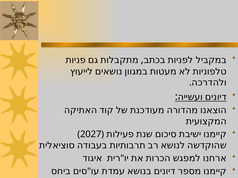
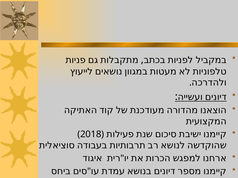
2027: 2027 -> 2018 (91, 135)
